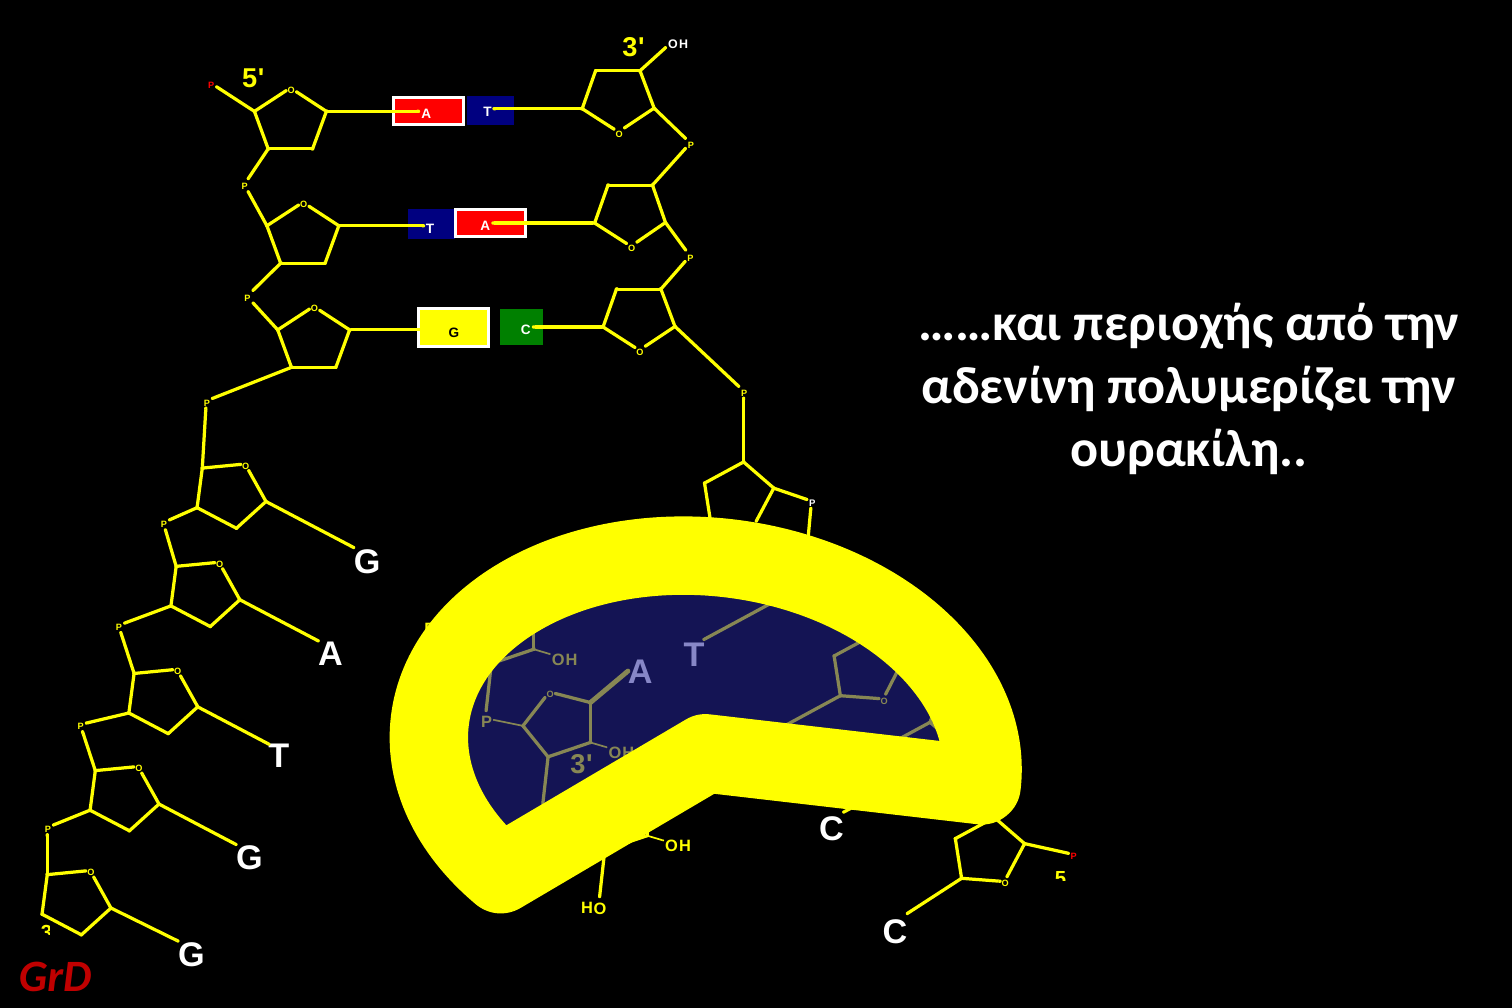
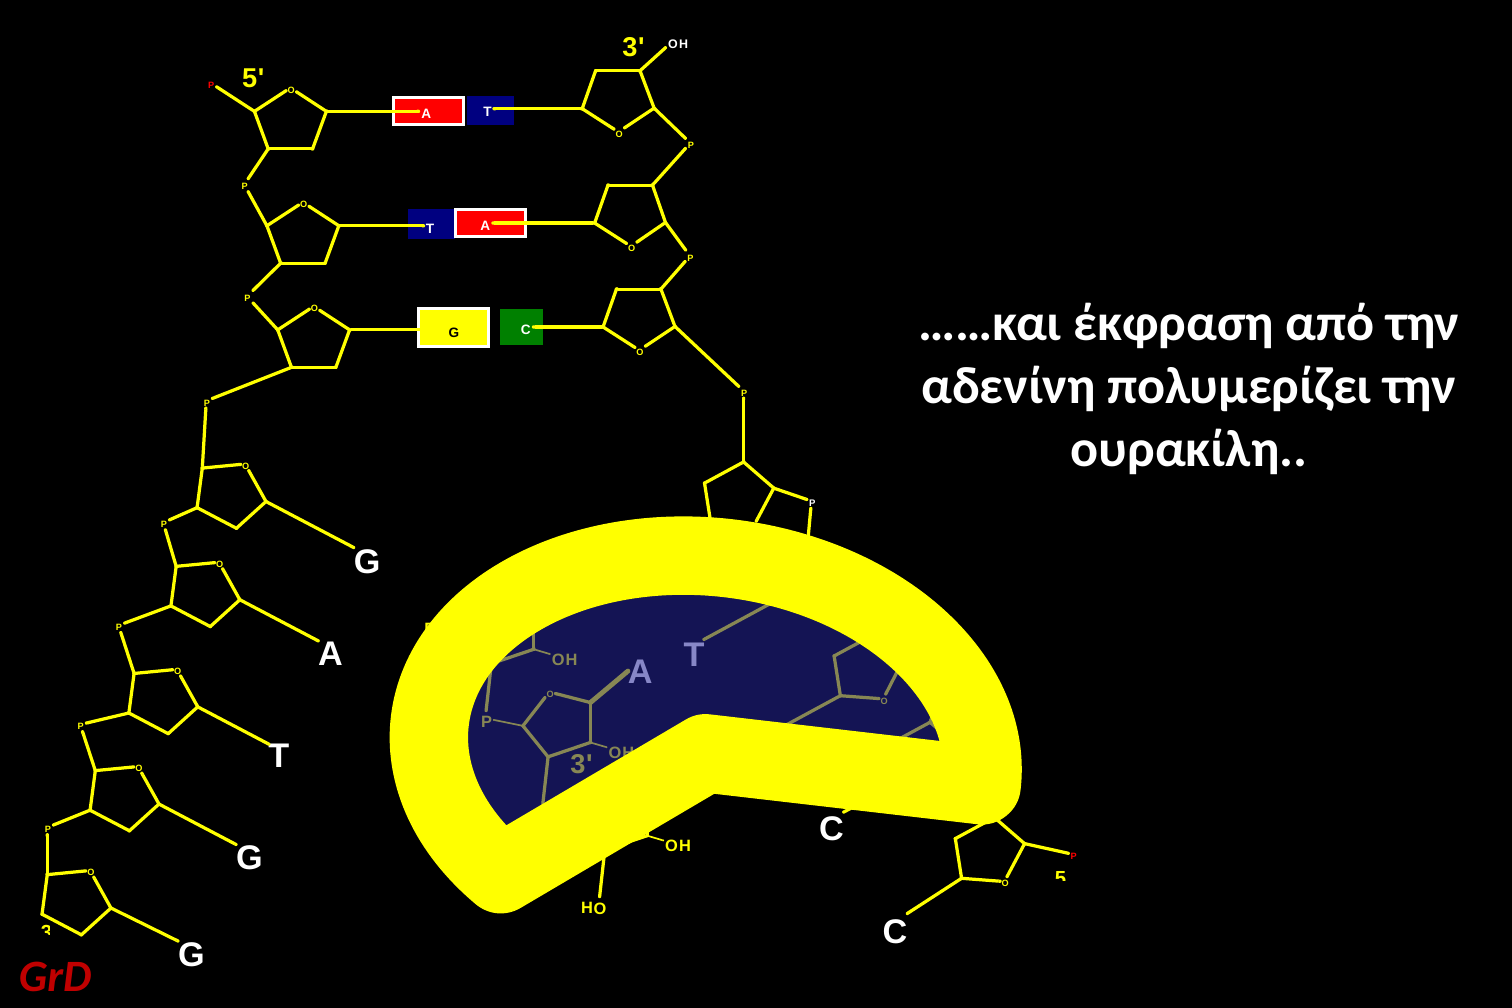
περιοχής: περιοχής -> έκφραση (1174, 323)
